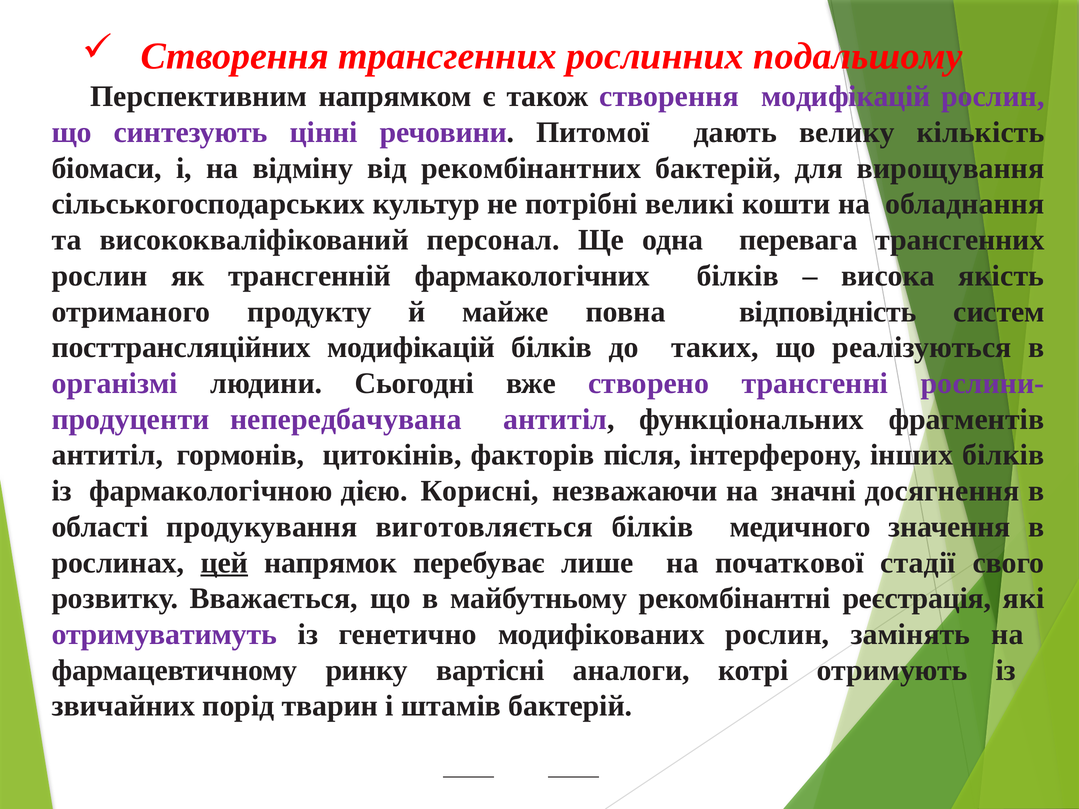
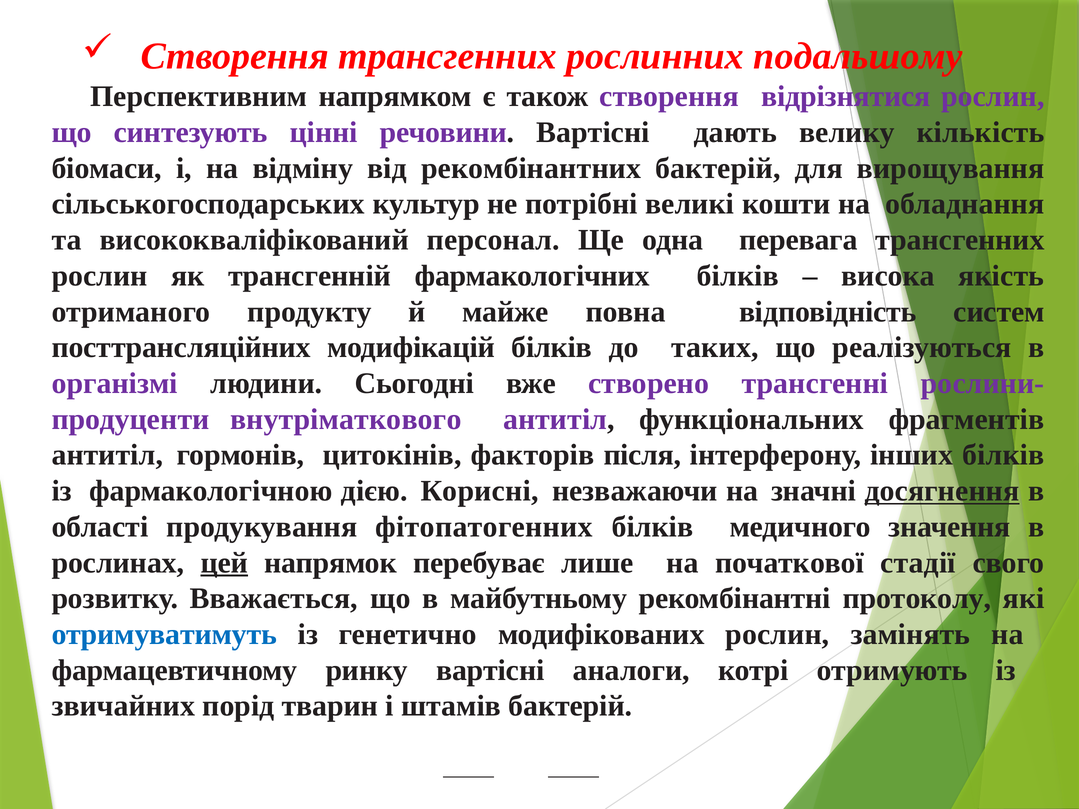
створення модифікацій: модифікацій -> відрізнятися (846, 97)
речовини Питомої: Питомої -> Вартісні (593, 132)
непередбачувана: непередбачувана -> внутріматкового (346, 419)
досягнення underline: none -> present (942, 491)
виготовляється: виготовляється -> фітопатогенних (484, 527)
реєстрація: реєстрація -> протоколу (917, 599)
отримуватимуть colour: purple -> blue (164, 635)
